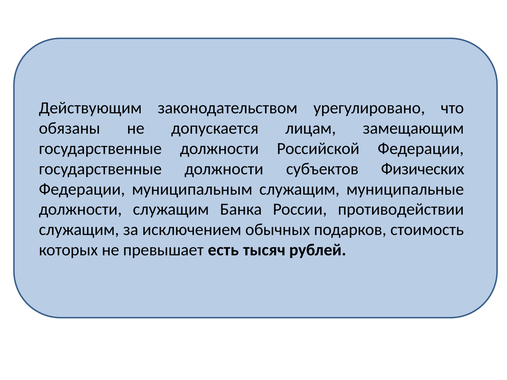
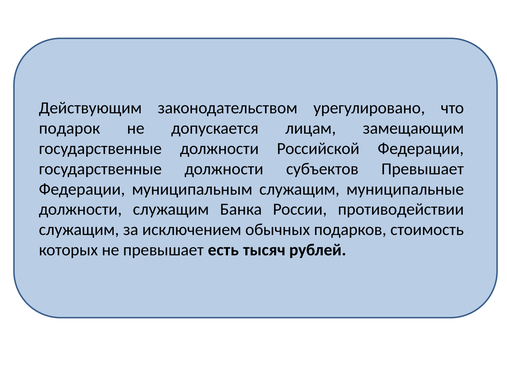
обязаны: обязаны -> подарок (70, 128)
субъектов Физических: Физических -> Превышает (423, 169)
